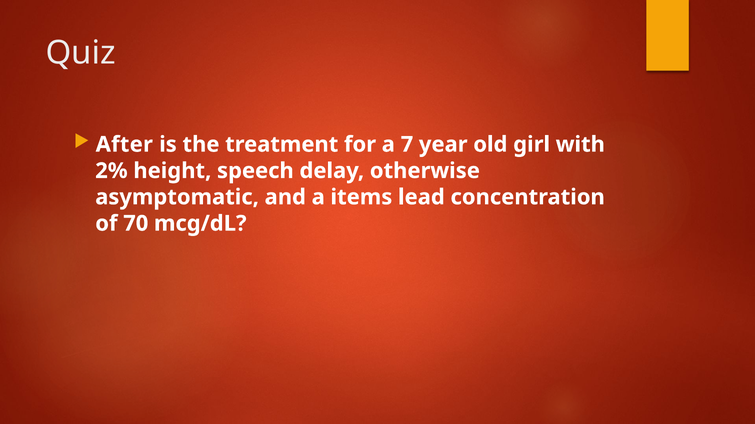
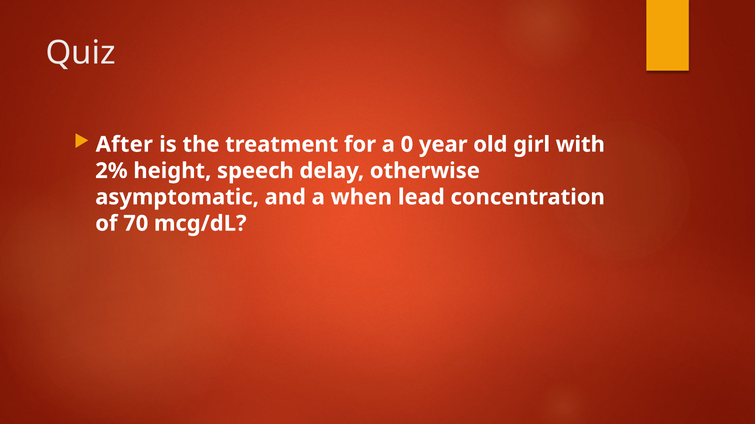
7: 7 -> 0 (407, 145)
items: items -> when (361, 197)
